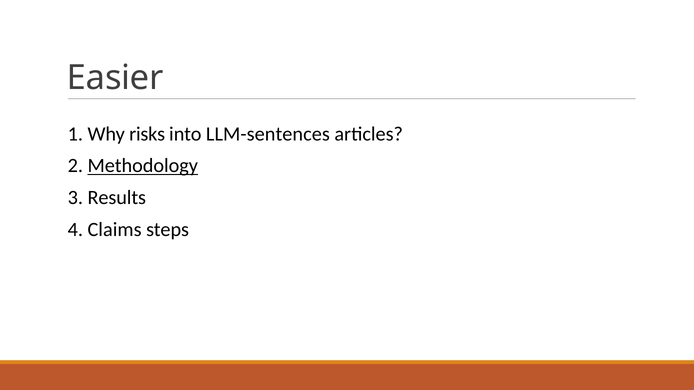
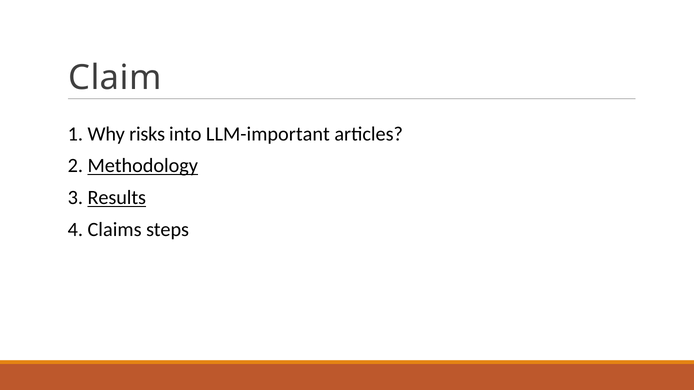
Easier: Easier -> Claim (115, 78)
LLM-sentences: LLM-sentences -> LLM-important (268, 134)
Results underline: none -> present (117, 198)
